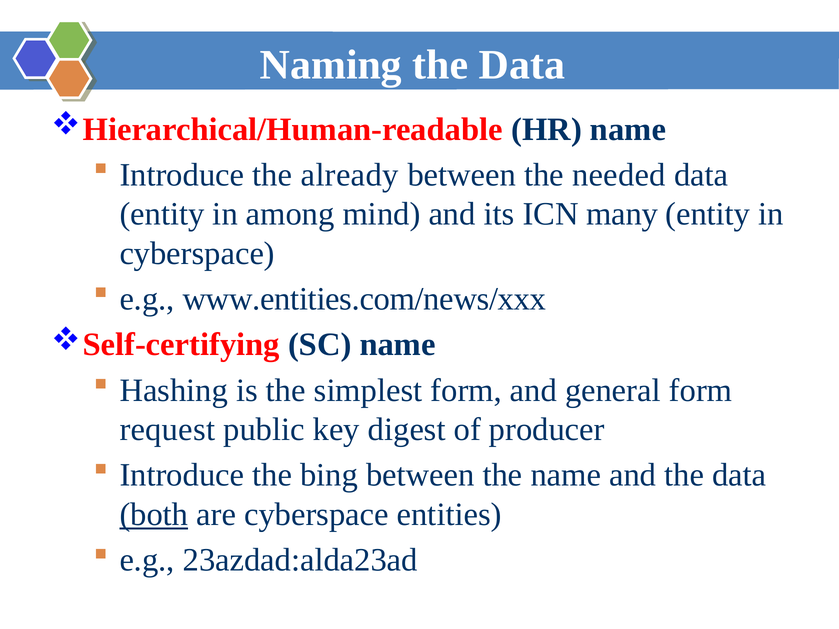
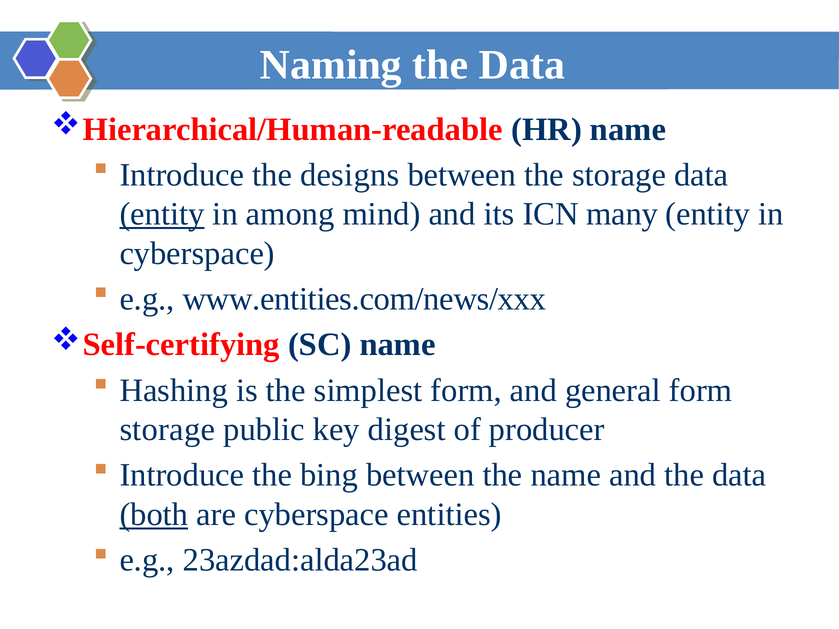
already: already -> designs (350, 175)
the needed: needed -> storage (619, 175)
entity underline: none -> present (162, 214)
request: request -> storage (167, 430)
